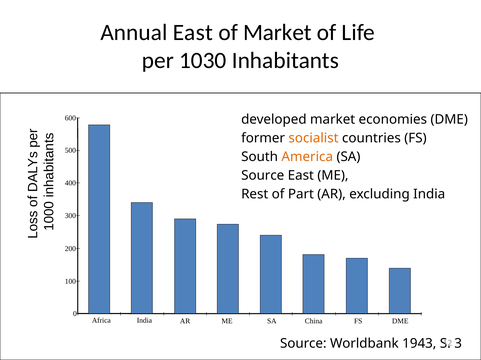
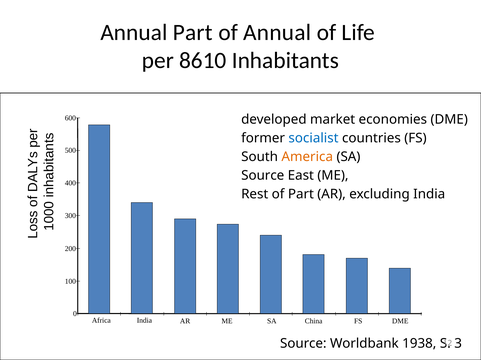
Annual East: East -> Part (193, 33)
of Market: Market -> Annual (277, 33)
1030: 1030 -> 8610 (203, 61)
socialist colour: orange -> blue (314, 138)
1943: 1943 -> 1938 (419, 344)
